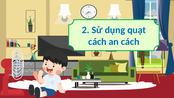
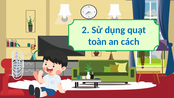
cách: cách -> toàn (97, 42)
